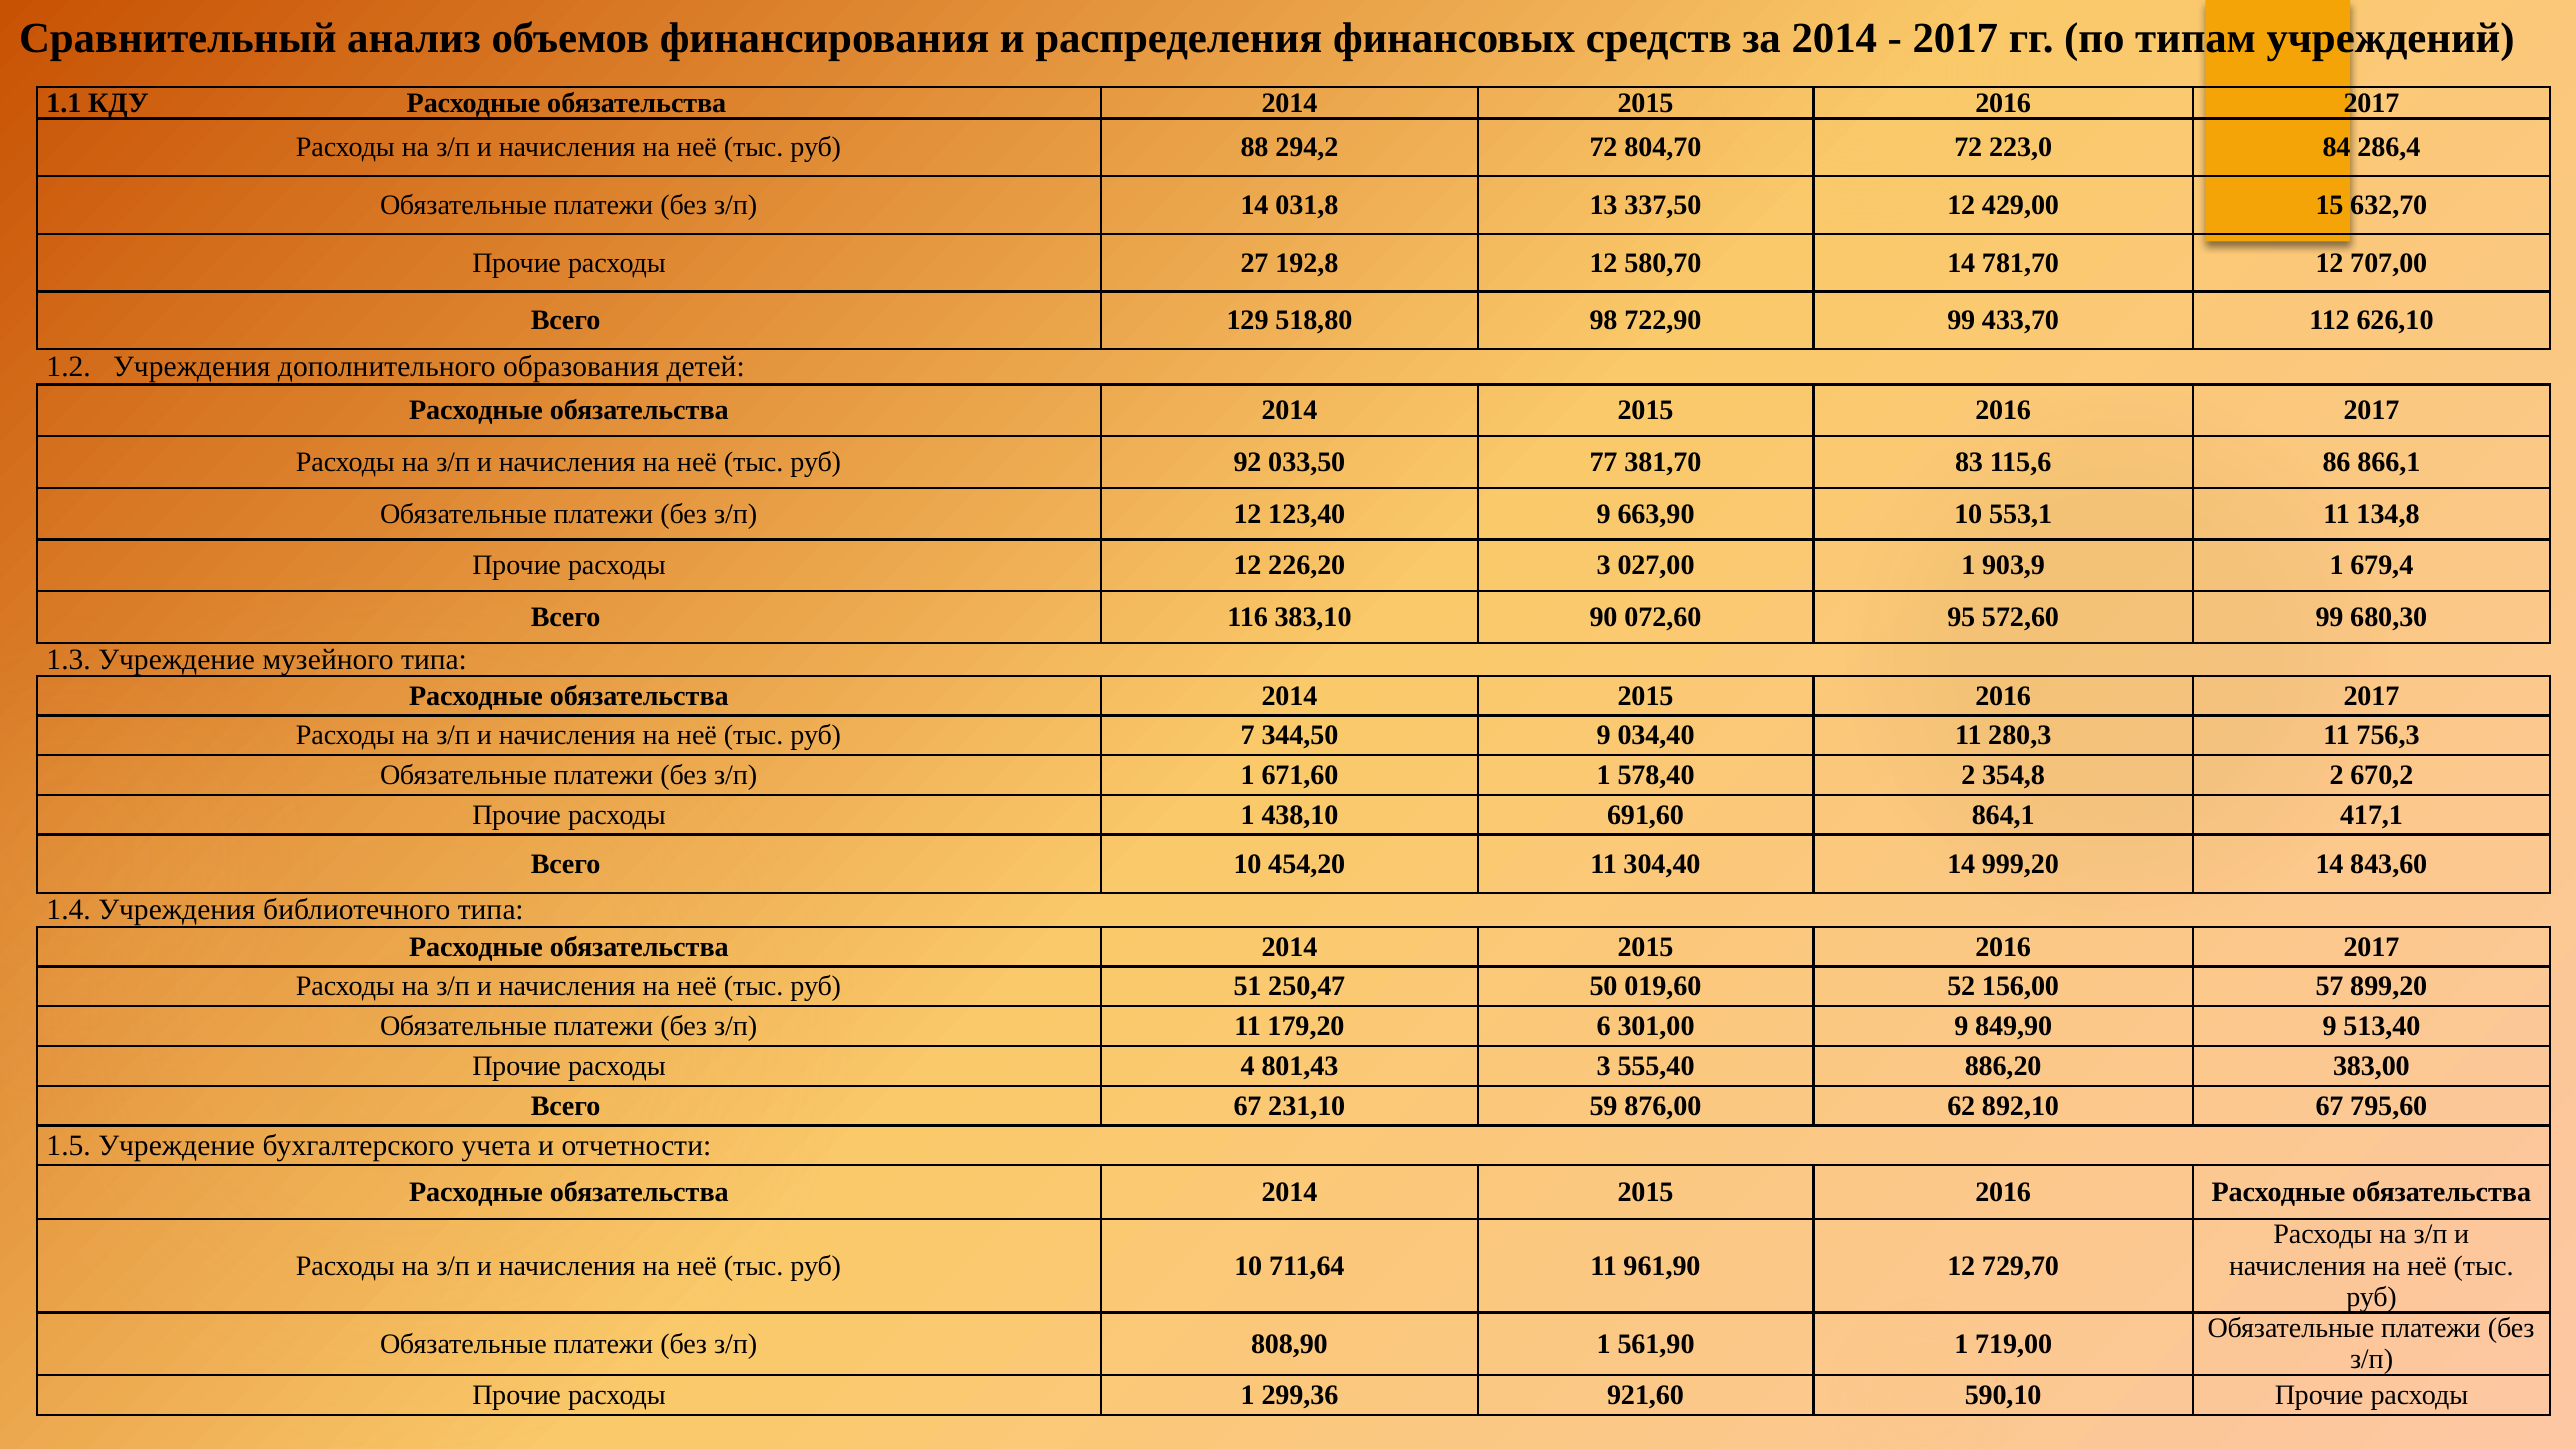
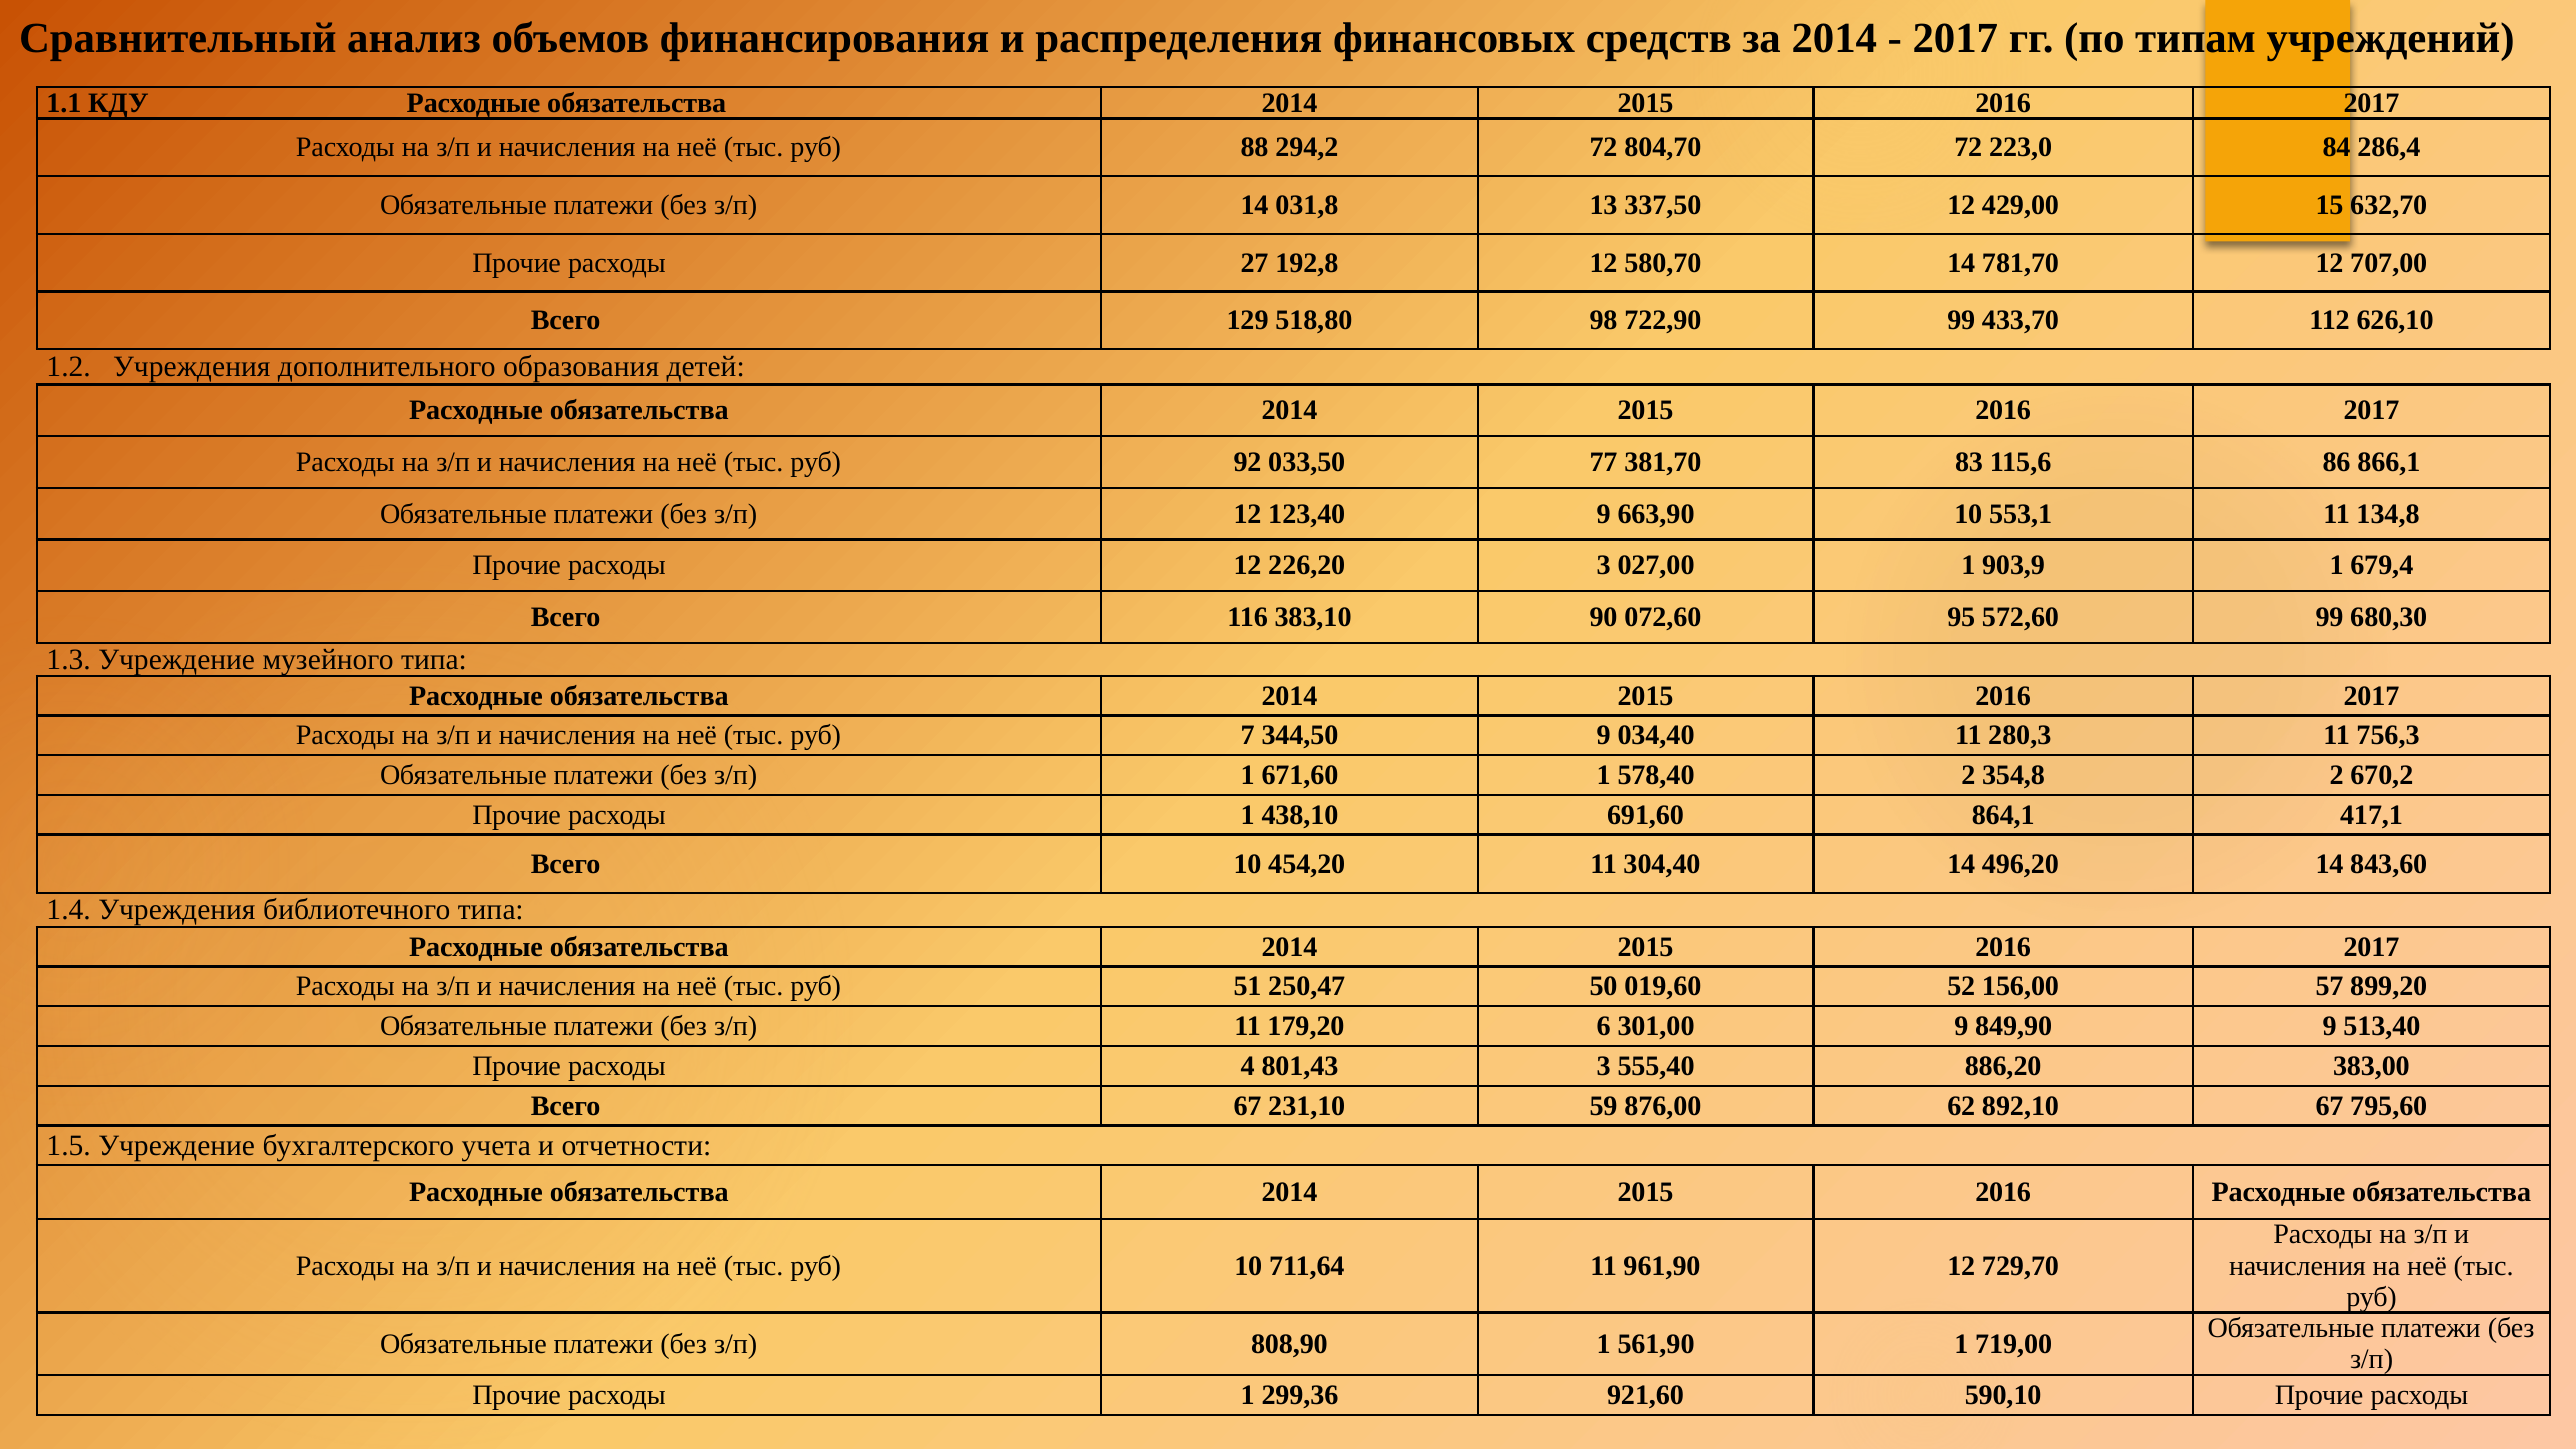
999,20: 999,20 -> 496,20 (2020, 864)
